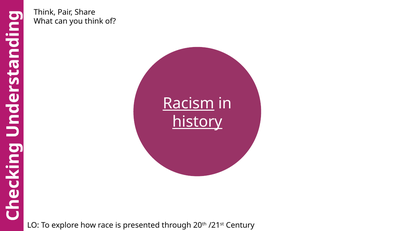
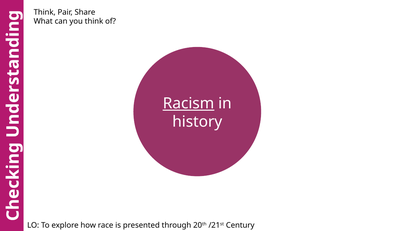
history underline: present -> none (197, 122)
